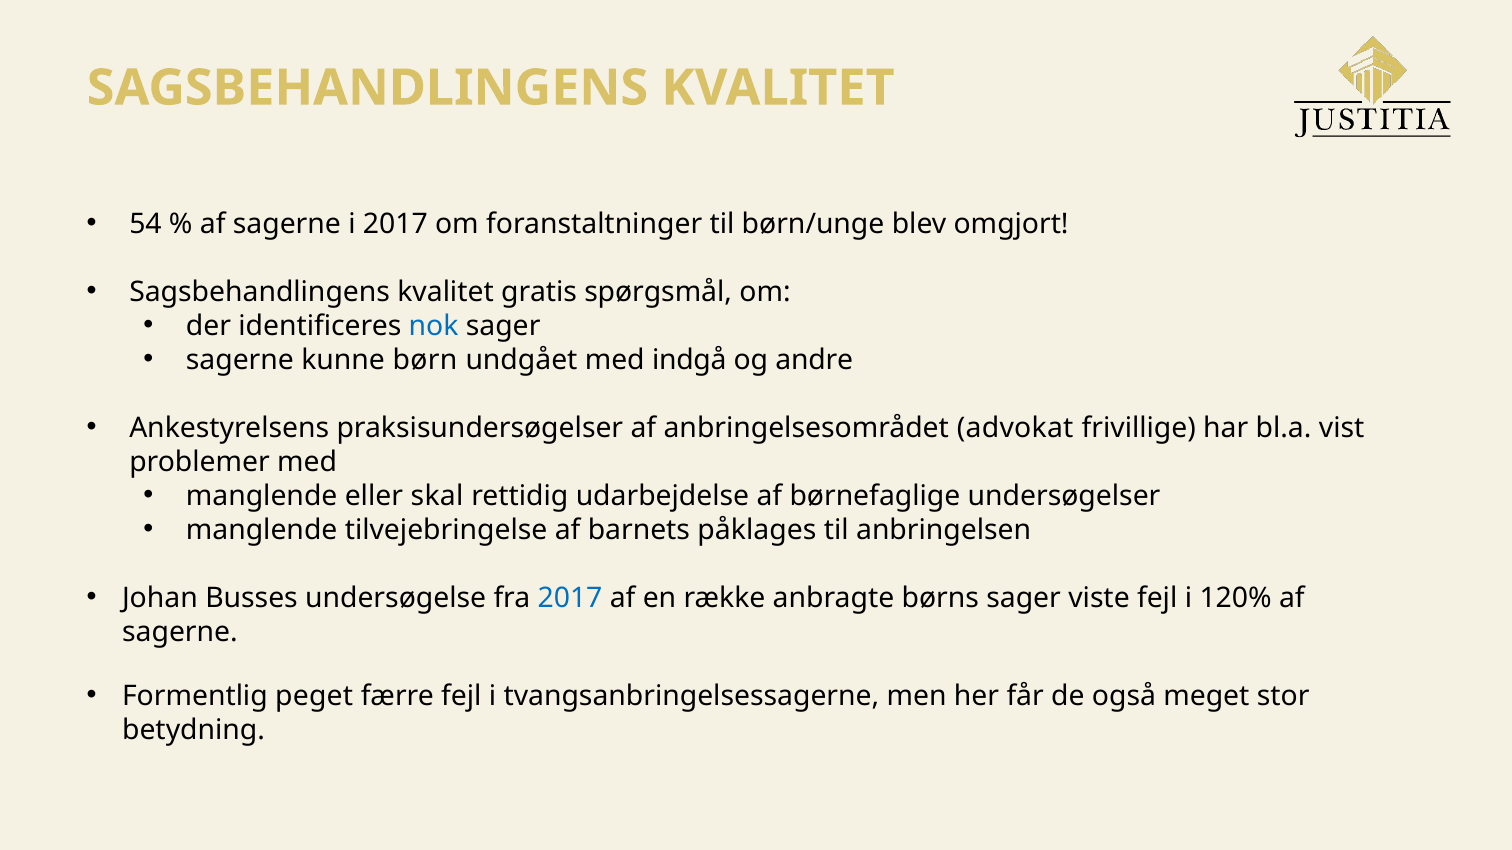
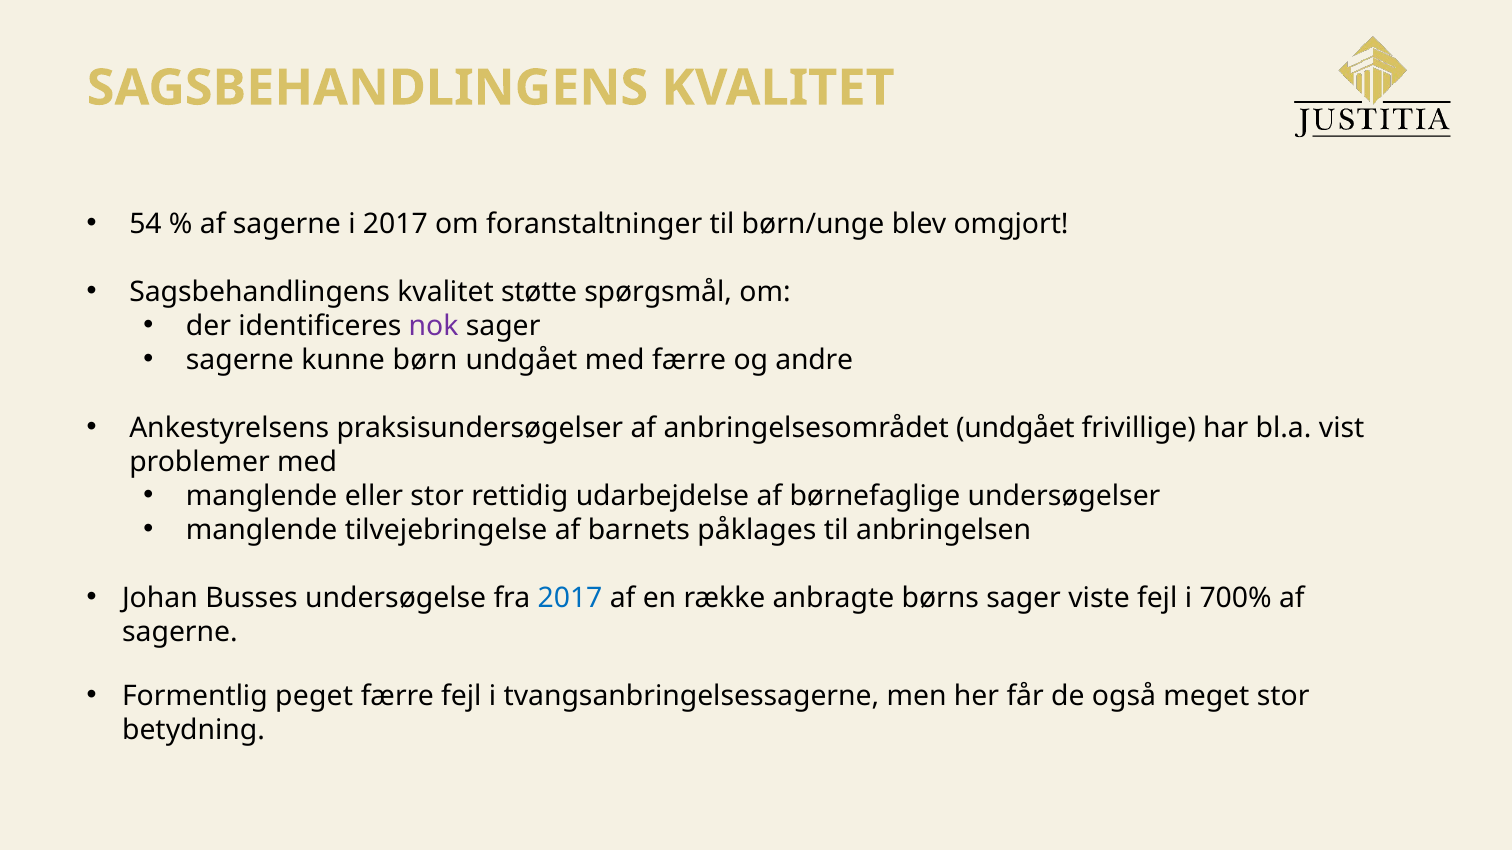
gratis: gratis -> støtte (539, 292)
nok colour: blue -> purple (434, 326)
med indgå: indgå -> færre (689, 360)
anbringelsesområdet advokat: advokat -> undgået (1015, 428)
eller skal: skal -> stor (437, 496)
120%: 120% -> 700% (1236, 598)
